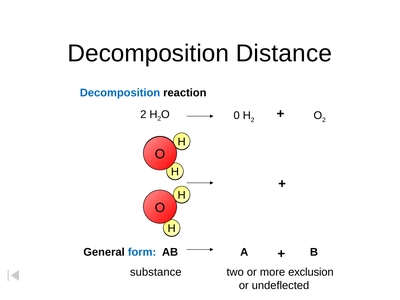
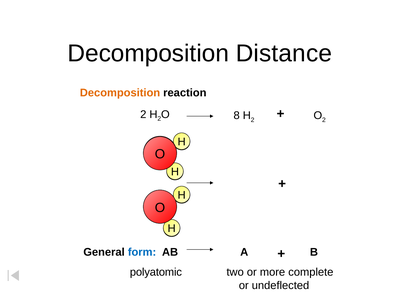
Decomposition colour: blue -> orange (120, 93)
0: 0 -> 8 (237, 116)
substance: substance -> polyatomic (156, 272)
exclusion: exclusion -> complete (311, 272)
